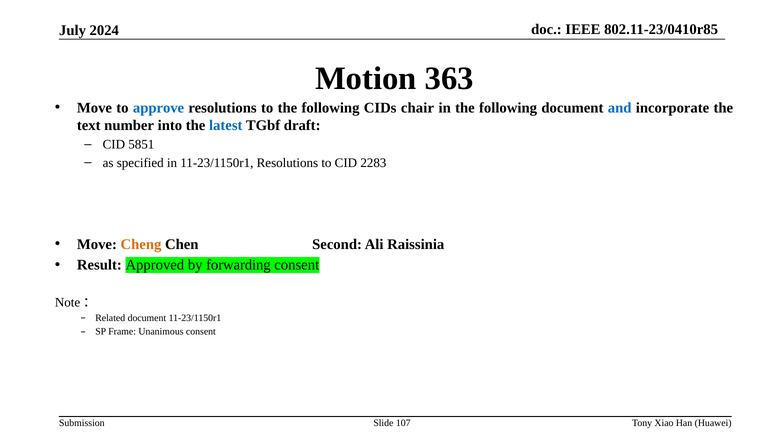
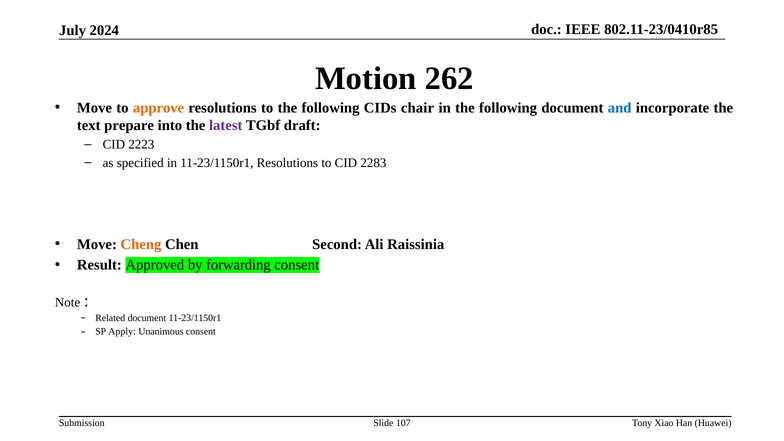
363: 363 -> 262 (449, 79)
approve colour: blue -> orange (159, 108)
number: number -> prepare (129, 126)
latest colour: blue -> purple (226, 126)
5851: 5851 -> 2223 (141, 145)
Frame: Frame -> Apply (122, 332)
